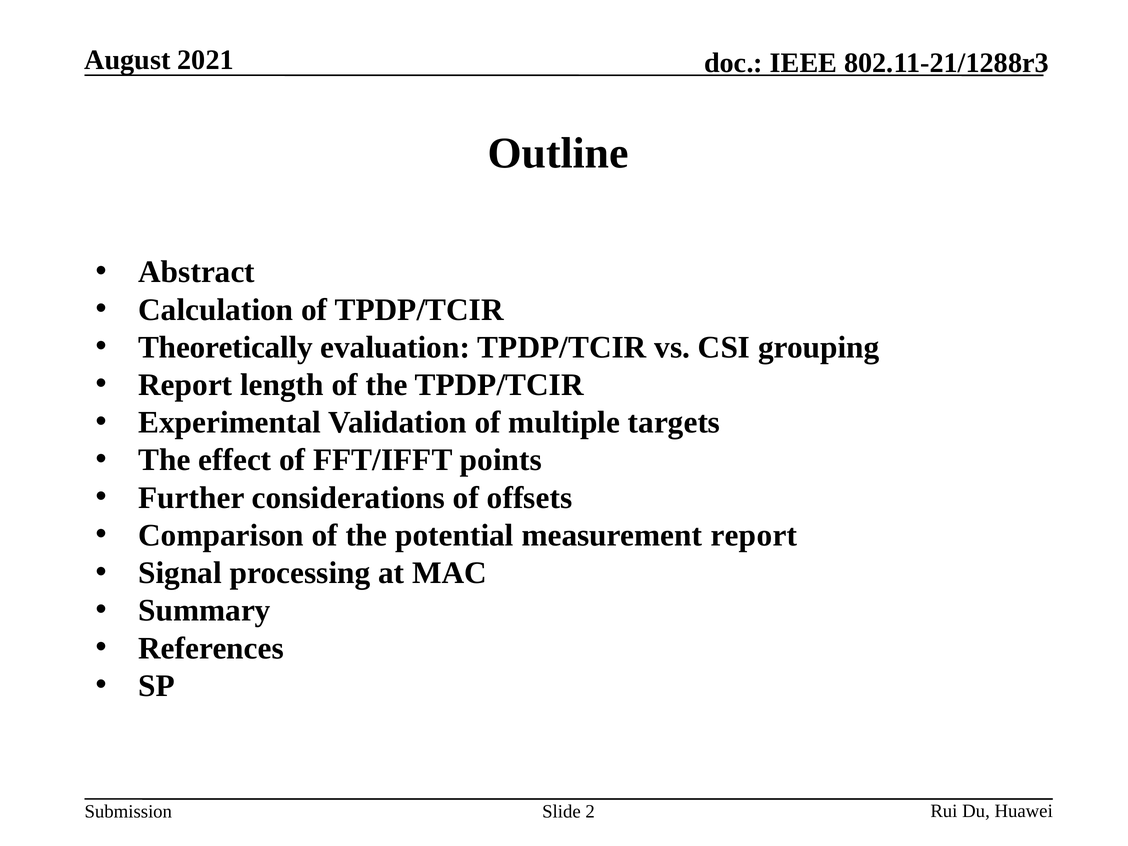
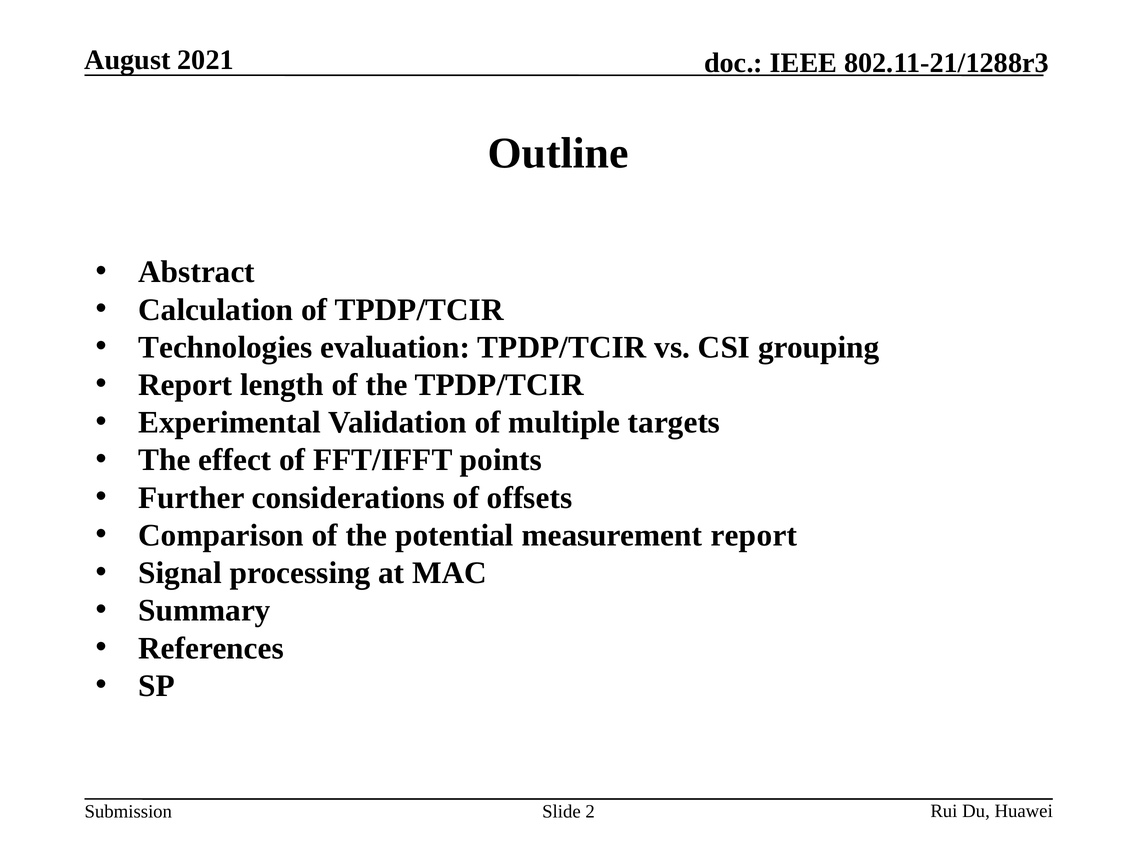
Theoretically: Theoretically -> Technologies (225, 347)
